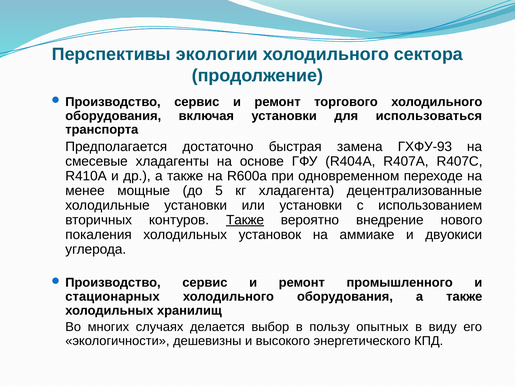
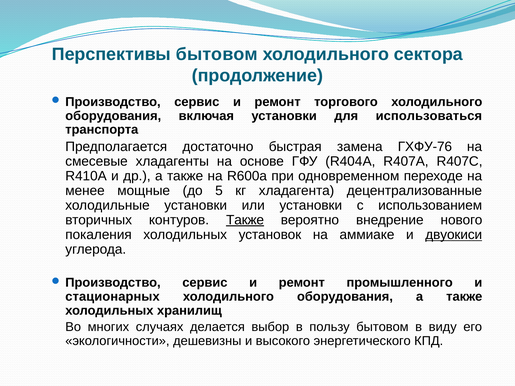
Перспективы экологии: экологии -> бытовом (217, 54)
ГХФУ-93: ГХФУ-93 -> ГХФУ-76 (425, 147)
двуокиси underline: none -> present (454, 235)
пользу опытных: опытных -> бытовом (382, 327)
